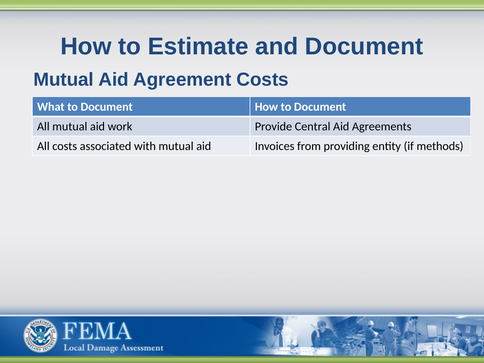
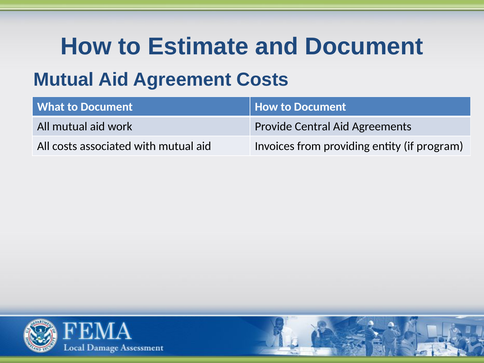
methods: methods -> program (440, 146)
